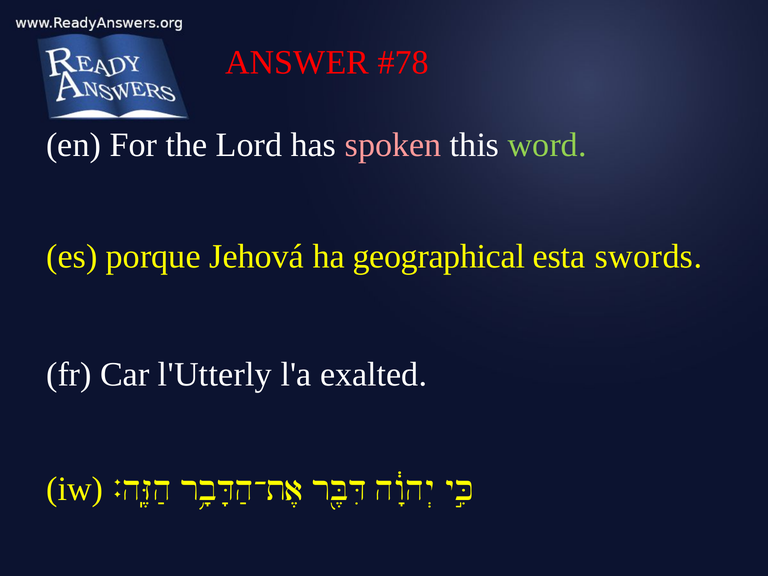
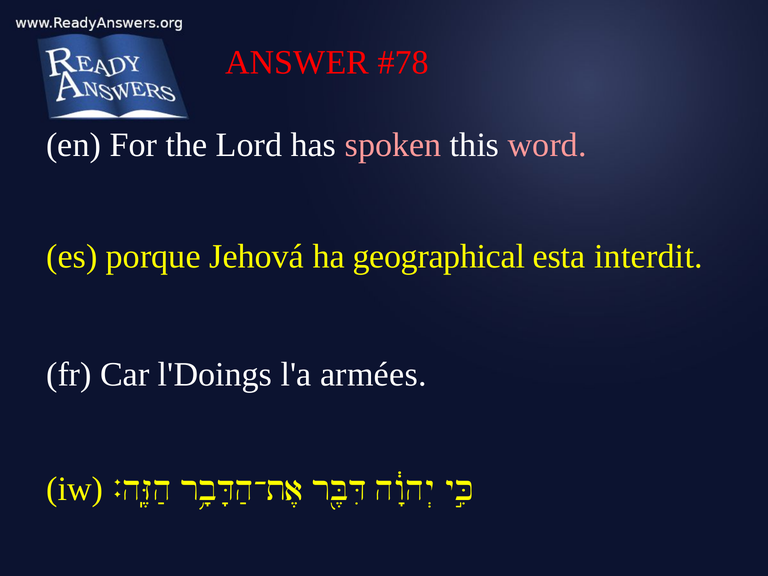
word colour: light green -> pink (547, 145)
swords: swords -> interdit (649, 256)
l'Utterly: l'Utterly -> l'Doings (215, 375)
exalted: exalted -> armées (373, 375)
